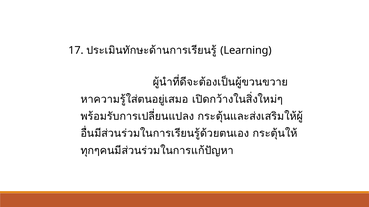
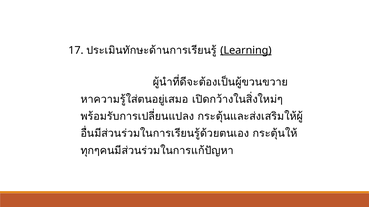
Learning underline: none -> present (246, 50)
